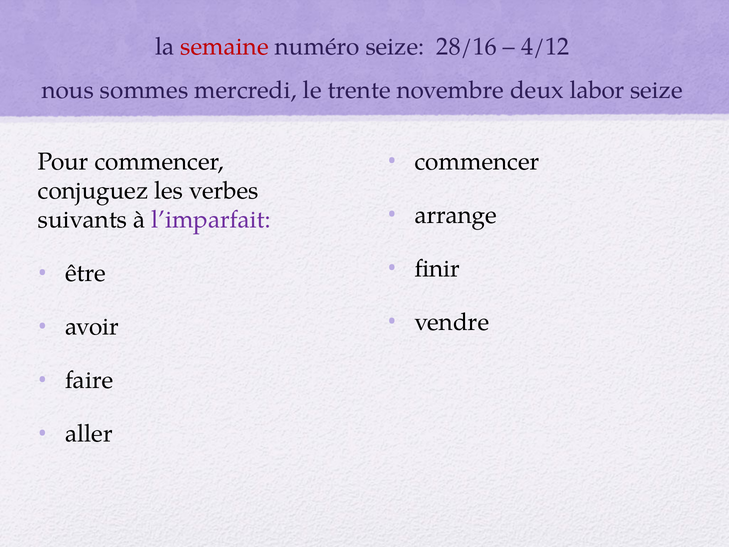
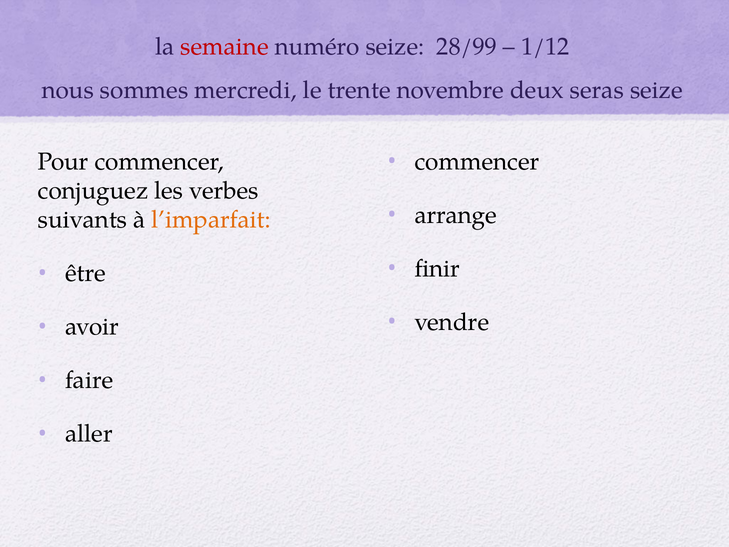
28/16: 28/16 -> 28/99 (467, 47)
4/12: 4/12 -> 1/12 (545, 47)
labor: labor -> seras (597, 90)
l’imparfait colour: purple -> orange (211, 220)
